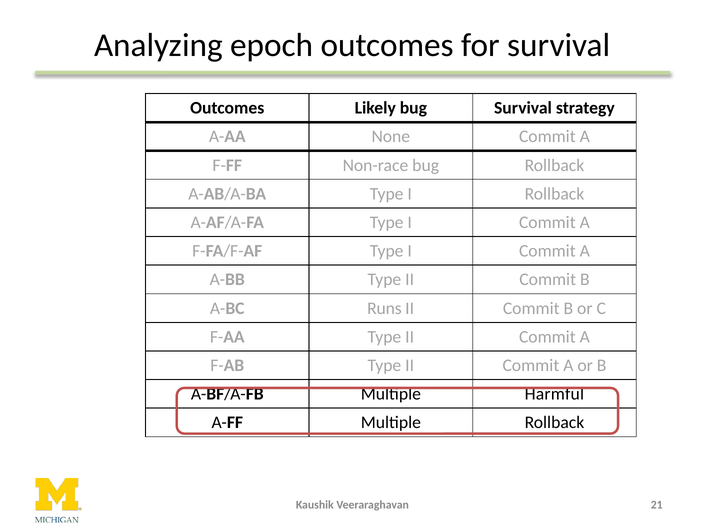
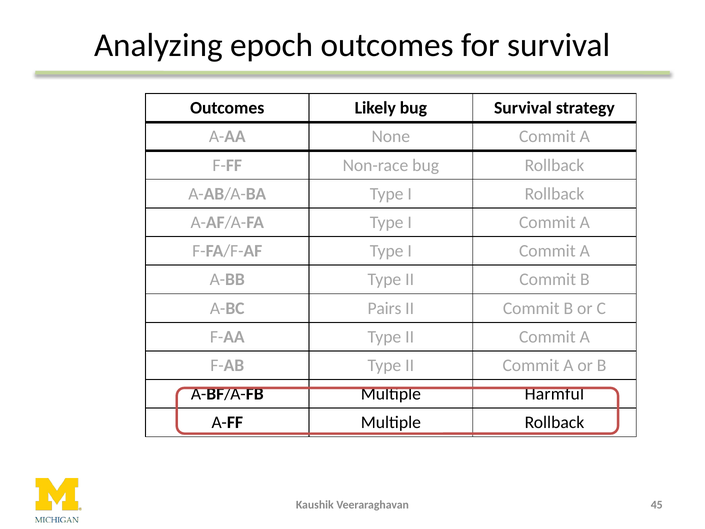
Runs: Runs -> Pairs (384, 308)
21: 21 -> 45 (657, 505)
